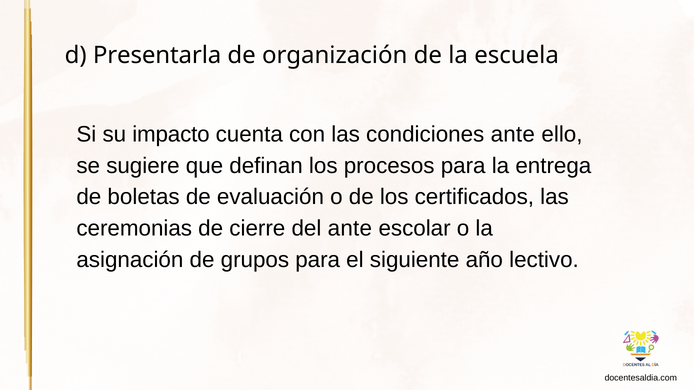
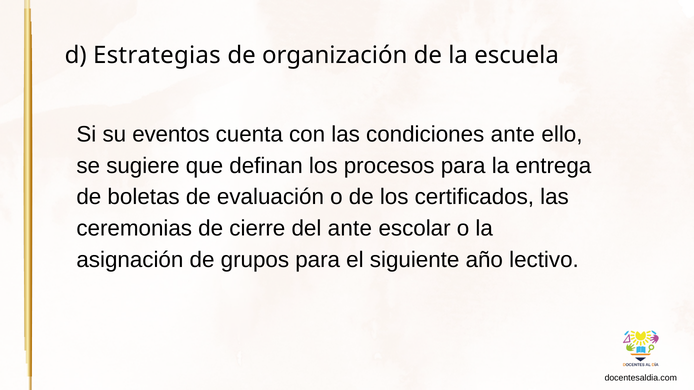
Presentarla: Presentarla -> Estrategias (157, 56)
impacto: impacto -> eventos (171, 134)
